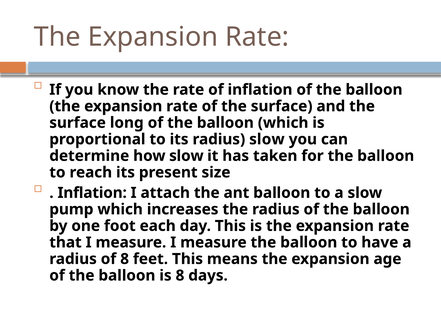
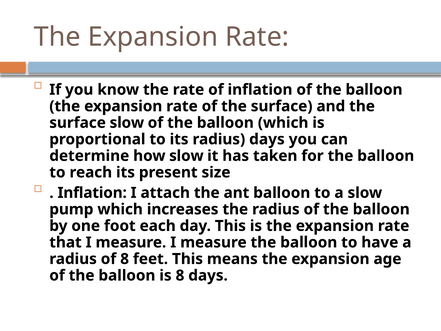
surface long: long -> slow (127, 123)
radius slow: slow -> days (267, 139)
